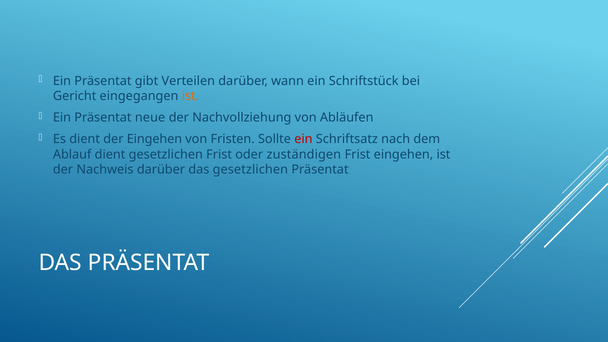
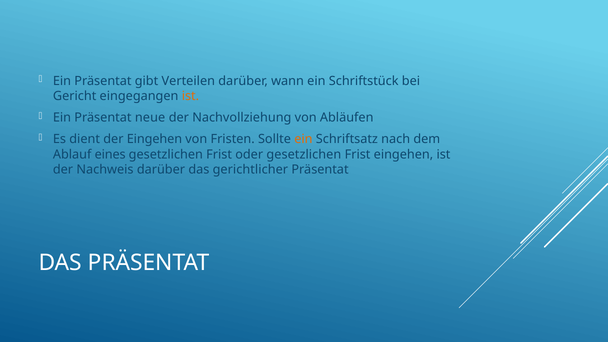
ein colour: red -> orange (303, 139)
Ablauf dient: dient -> eines (110, 154)
oder zuständigen: zuständigen -> gesetzlichen (304, 154)
das gesetzlichen: gesetzlichen -> gerichtlicher (250, 170)
